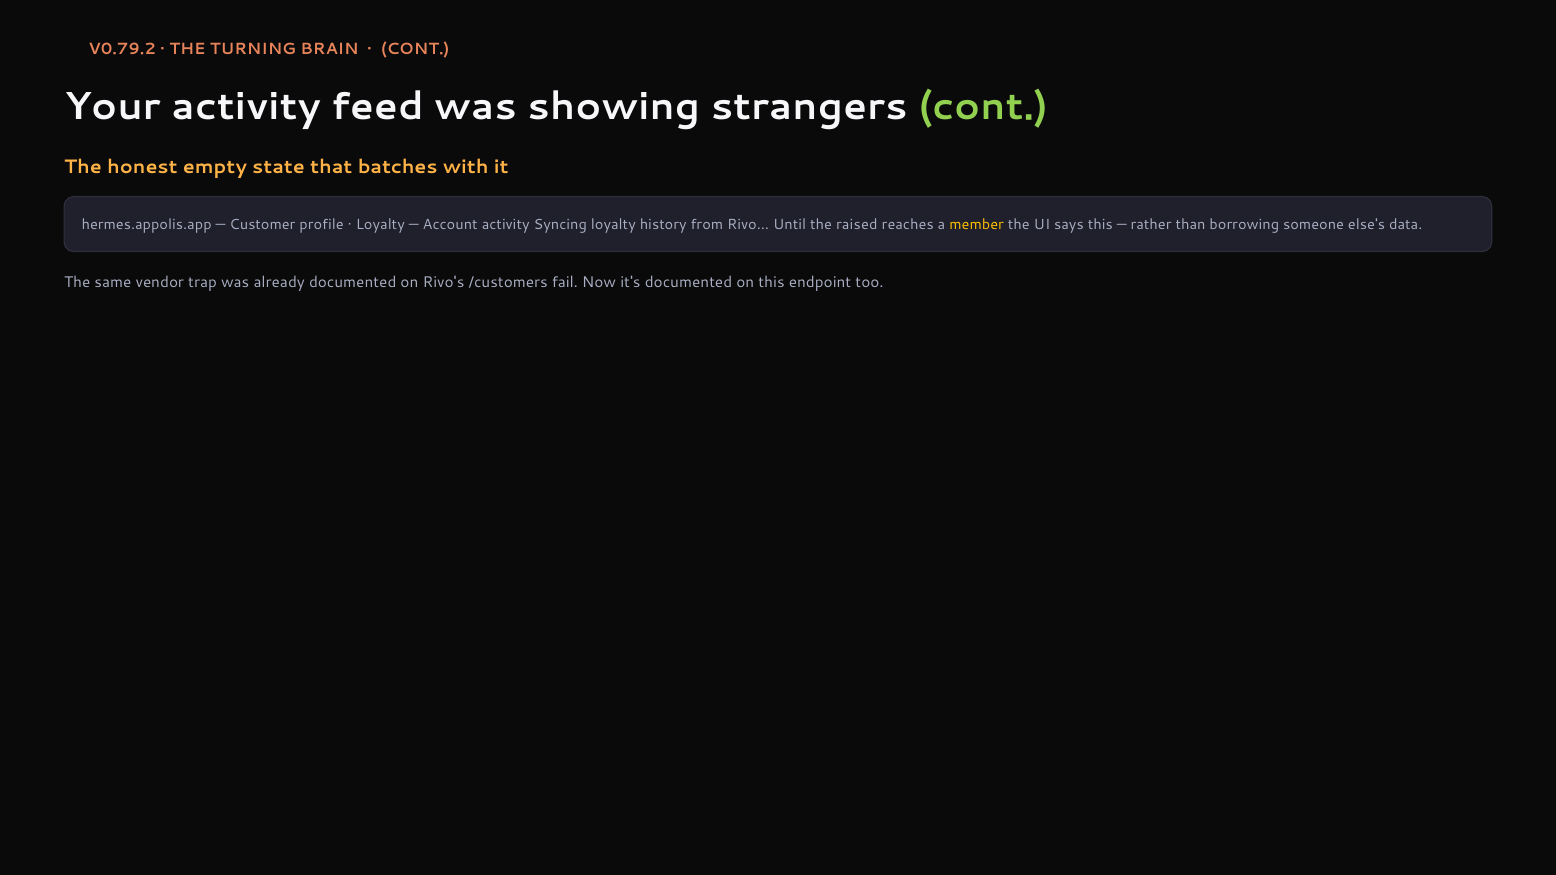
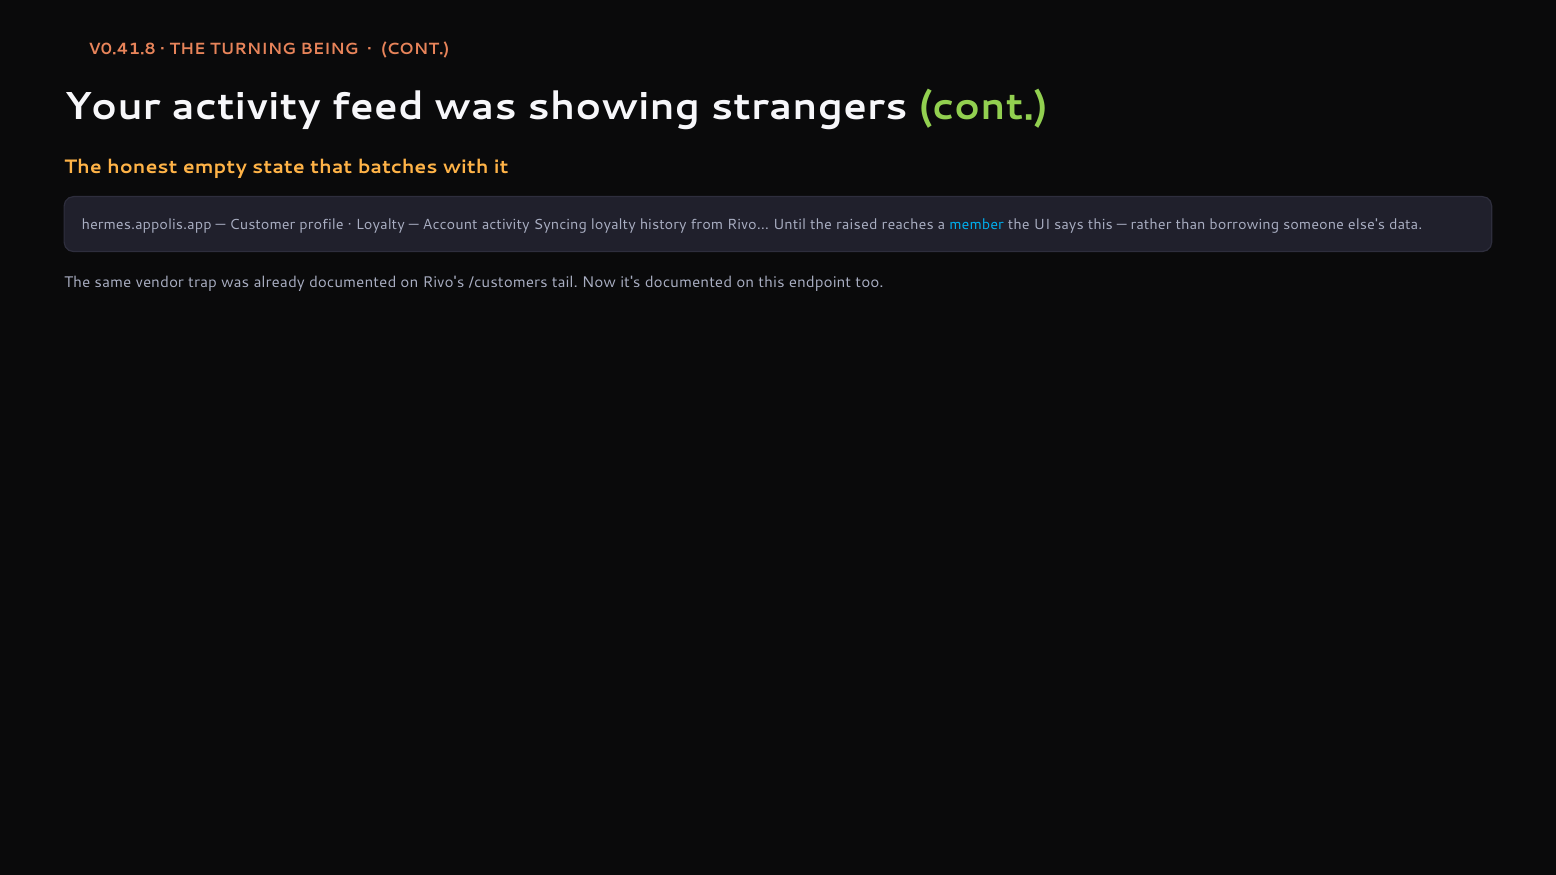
V0.79.2: V0.79.2 -> V0.41.8 (122, 50)
BRAIN: BRAIN -> BEING (330, 50)
member colour: yellow -> light blue (977, 225)
fail: fail -> tail (565, 283)
